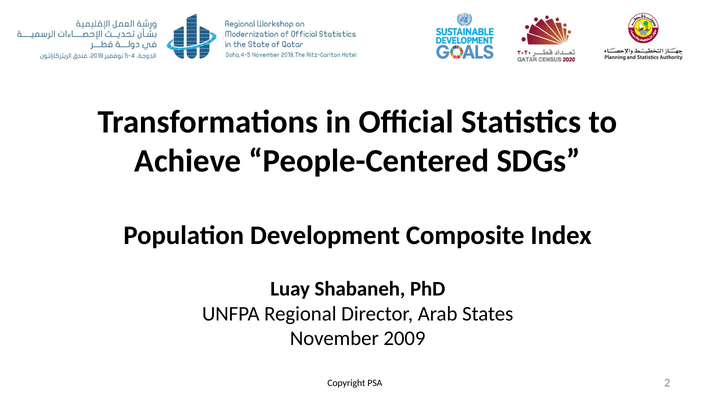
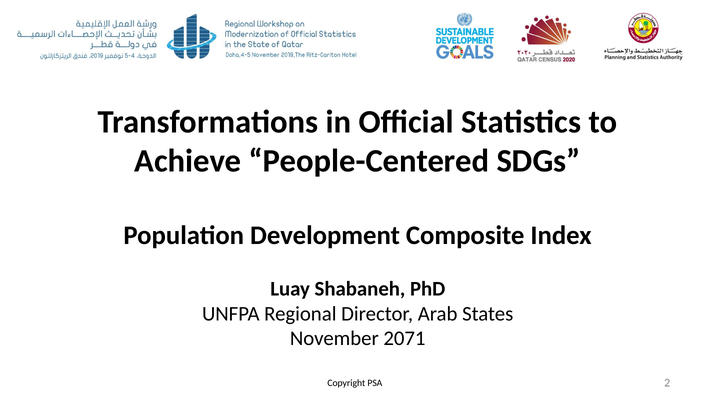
2009: 2009 -> 2071 (404, 339)
